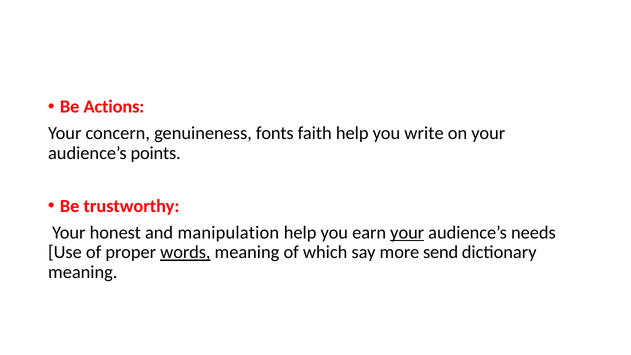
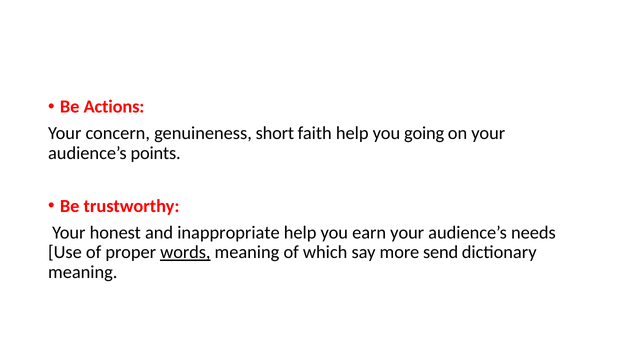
fonts: fonts -> short (275, 133)
write: write -> going (424, 133)
manipulation: manipulation -> inappropriate (228, 232)
your underline: present -> none (407, 232)
